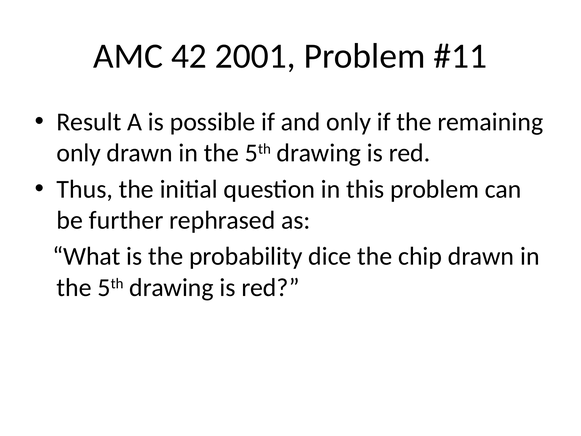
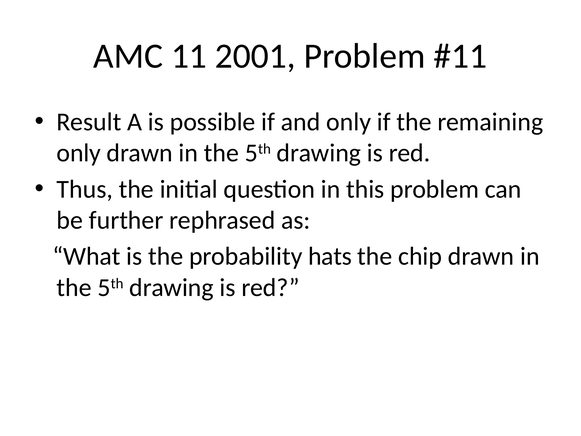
42: 42 -> 11 (189, 56)
dice: dice -> hats (330, 256)
